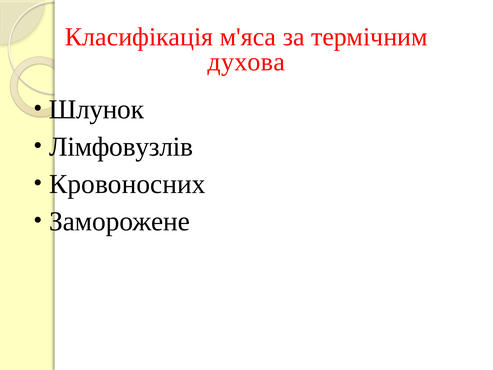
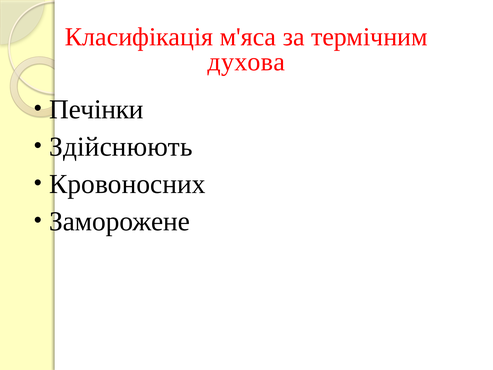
Шлунок: Шлунок -> Печінки (96, 110)
Лімфовузлів: Лімфовузлів -> Здійснюють (121, 147)
